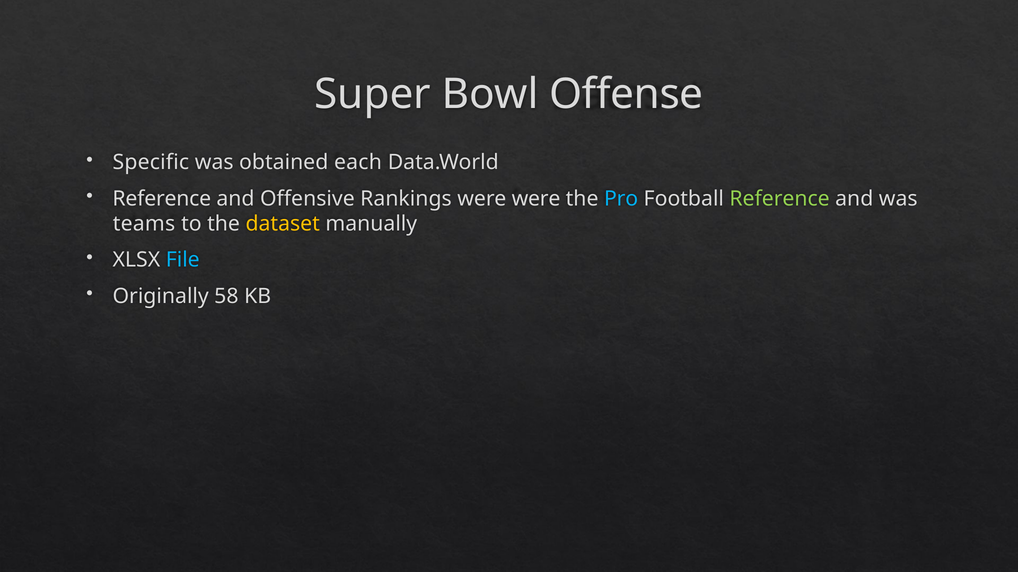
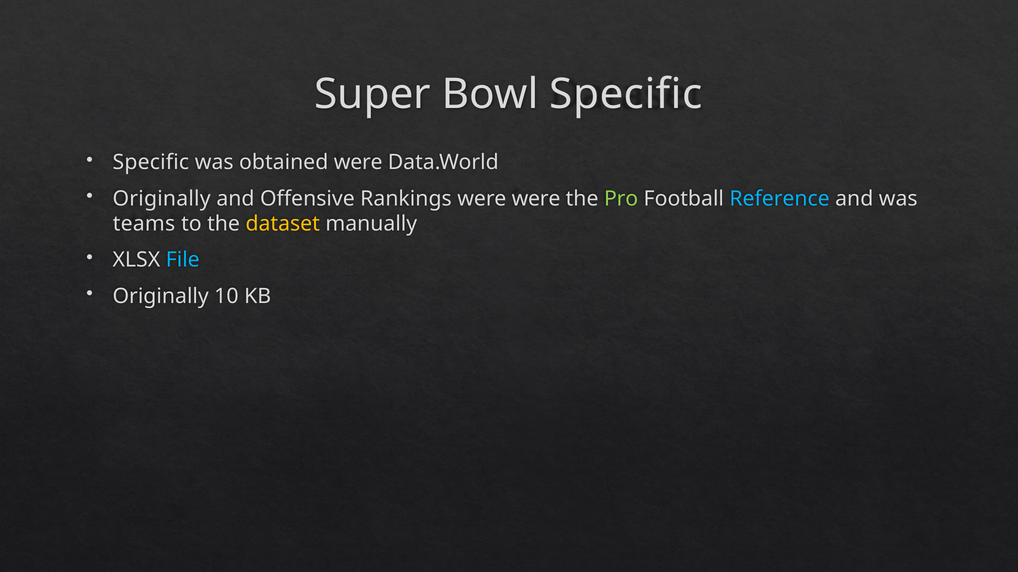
Bowl Offense: Offense -> Specific (626, 94)
obtained each: each -> were (358, 163)
Reference: Reference -> Originally (162, 199)
Pro colour: light blue -> light green (621, 199)
Reference colour: light green -> light blue (780, 199)
58: 58 -> 10 (226, 296)
